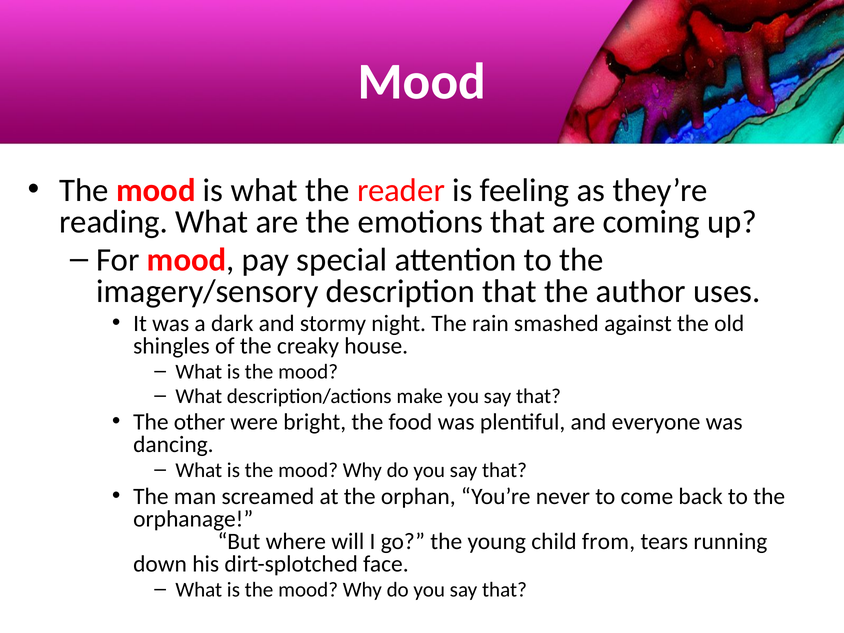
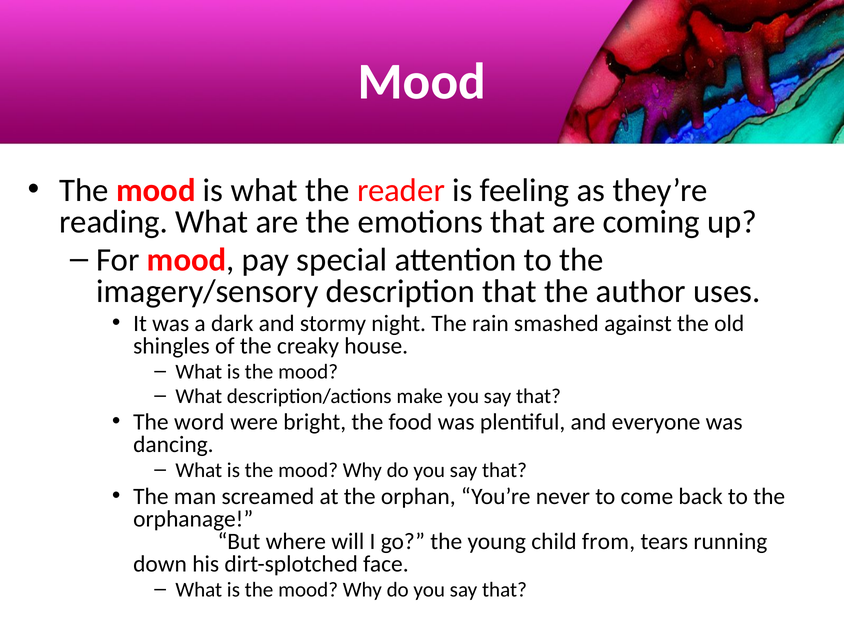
other: other -> word (199, 422)
